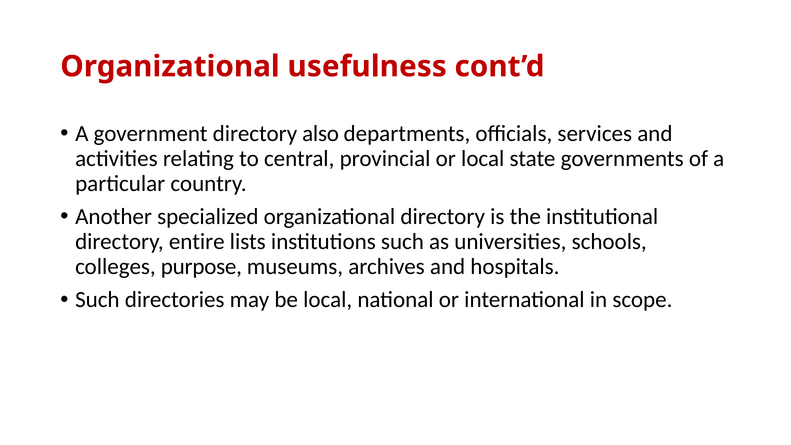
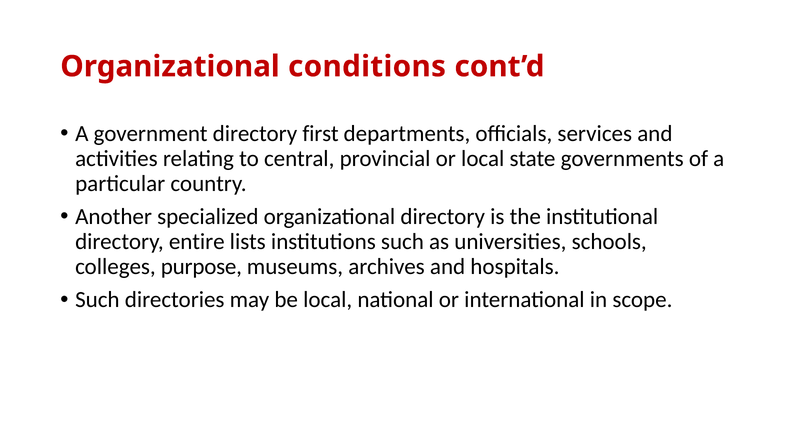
usefulness: usefulness -> conditions (367, 66)
also: also -> first (321, 134)
